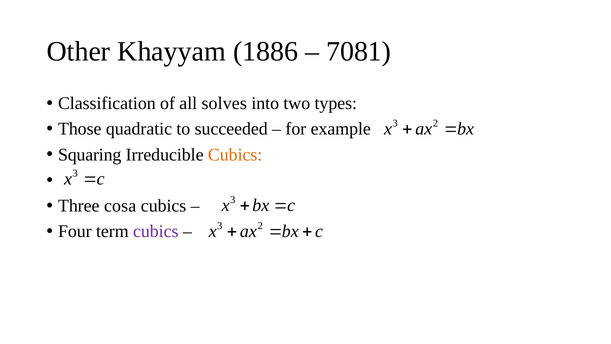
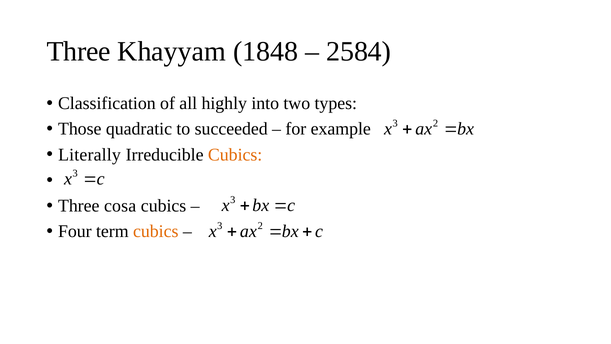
Other: Other -> Three (79, 51)
1886: 1886 -> 1848 (266, 51)
7081: 7081 -> 2584 (359, 51)
solves: solves -> highly (224, 103)
Squaring: Squaring -> Literally (90, 155)
cubics colour: purple -> orange (156, 231)
